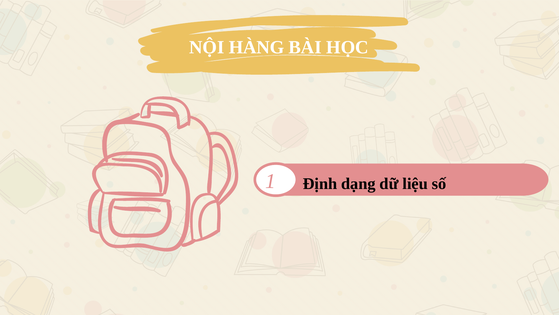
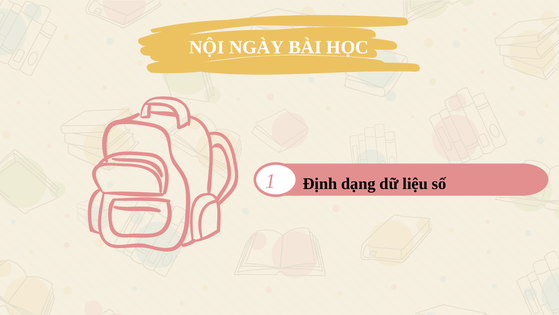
HÀNG: HÀNG -> NGÀY (256, 47)
